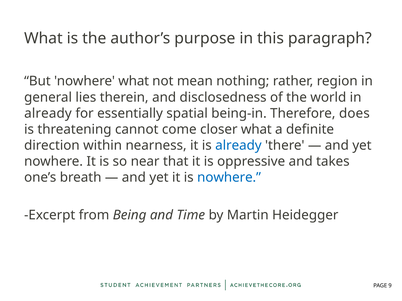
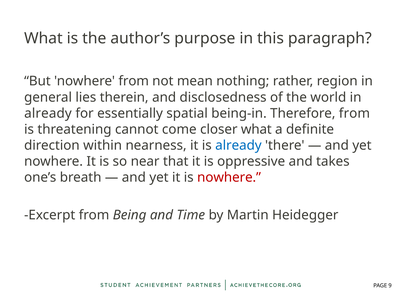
nowhere what: what -> from (134, 81)
Therefore does: does -> from (354, 114)
nowhere colour: blue -> red (229, 178)
